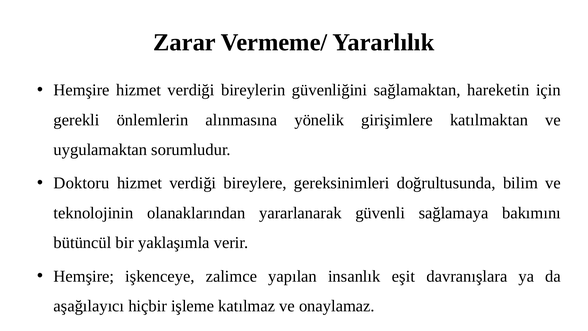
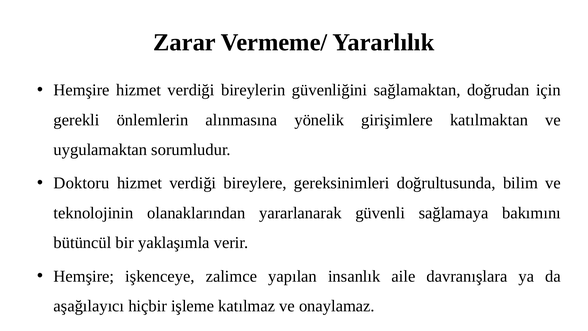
hareketin: hareketin -> doğrudan (498, 90)
eşit: eşit -> aile (404, 276)
